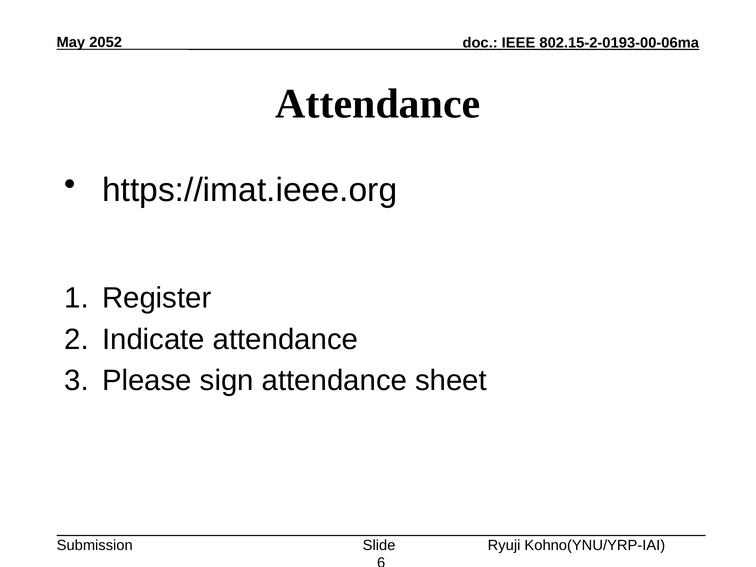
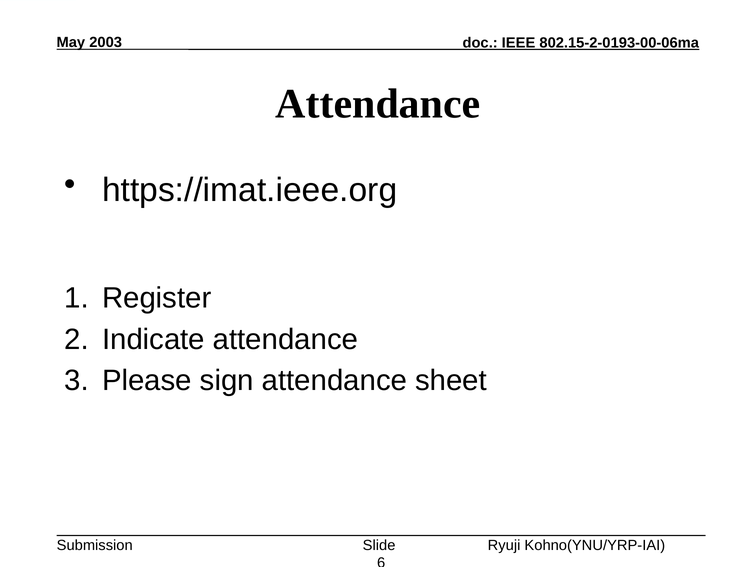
2052: 2052 -> 2003 (106, 43)
